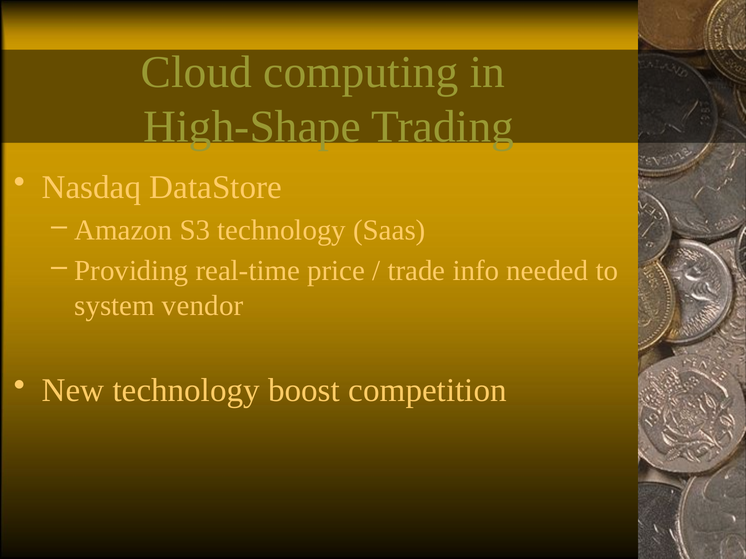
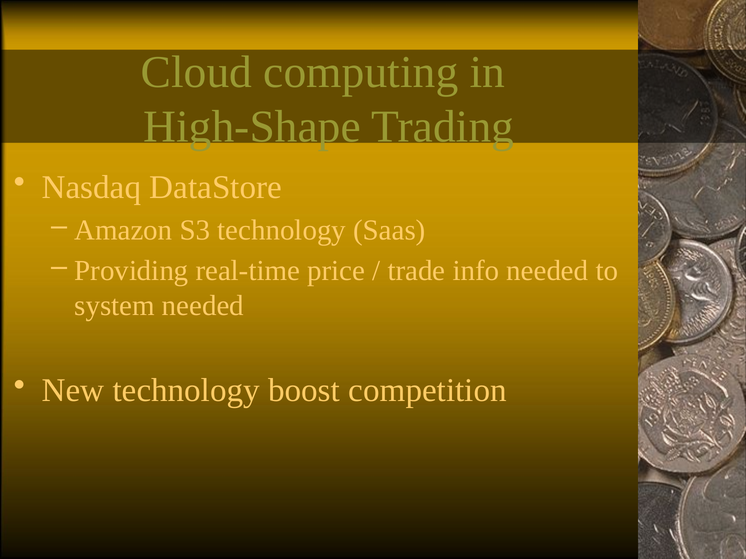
system vendor: vendor -> needed (203, 306)
